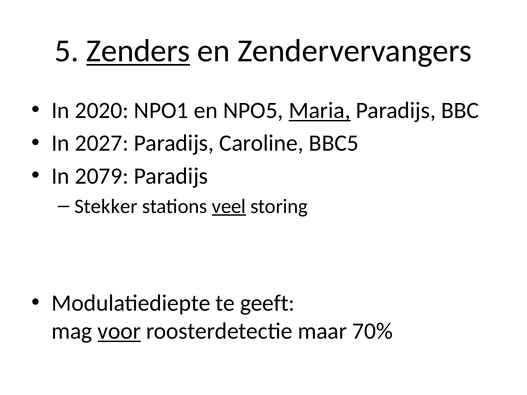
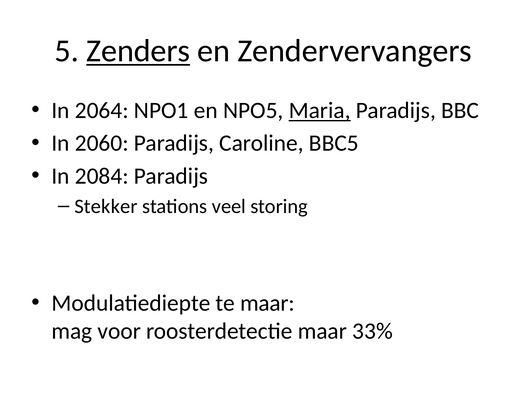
2020: 2020 -> 2064 (102, 111)
2027: 2027 -> 2060 (102, 143)
2079: 2079 -> 2084 (102, 176)
veel underline: present -> none (229, 206)
te geeft: geeft -> maar (267, 303)
voor underline: present -> none (119, 331)
70%: 70% -> 33% (373, 331)
